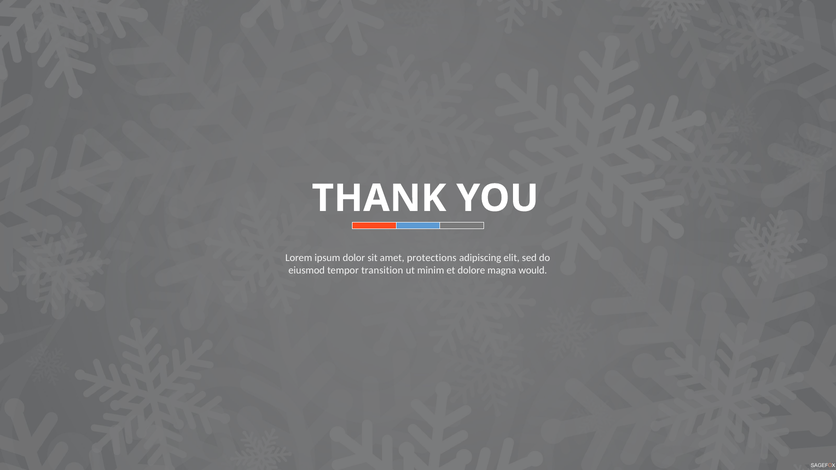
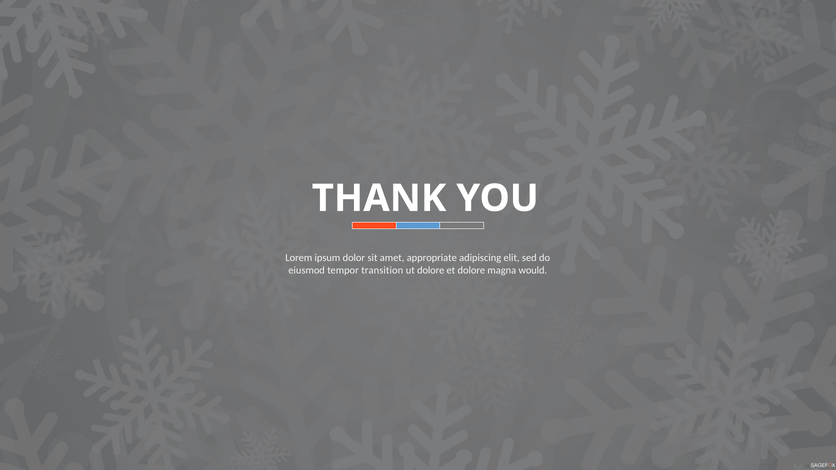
protections: protections -> appropriate (432, 258)
ut minim: minim -> dolore (431, 271)
